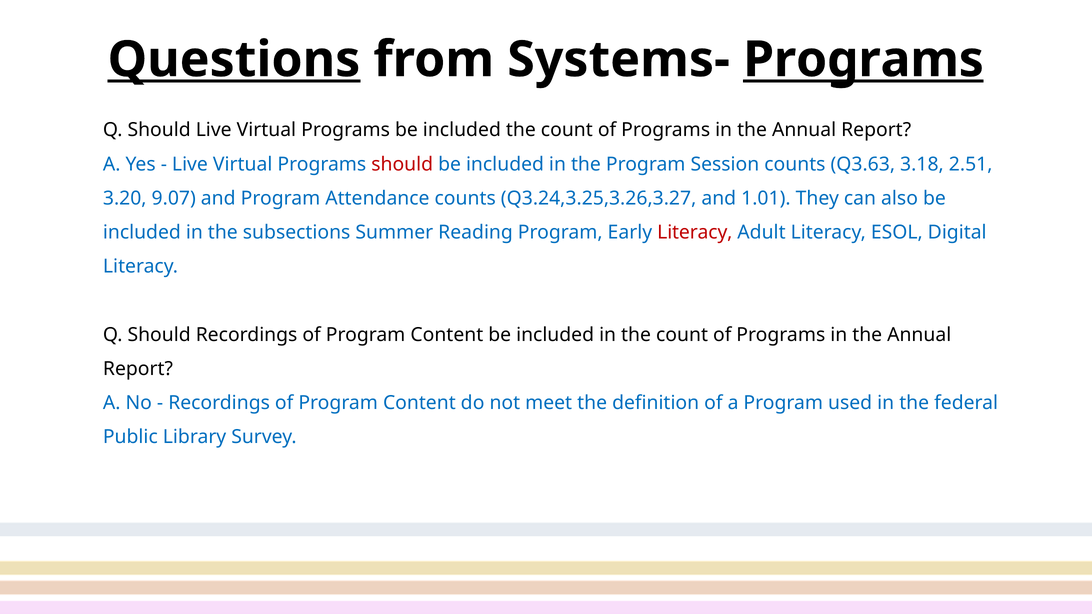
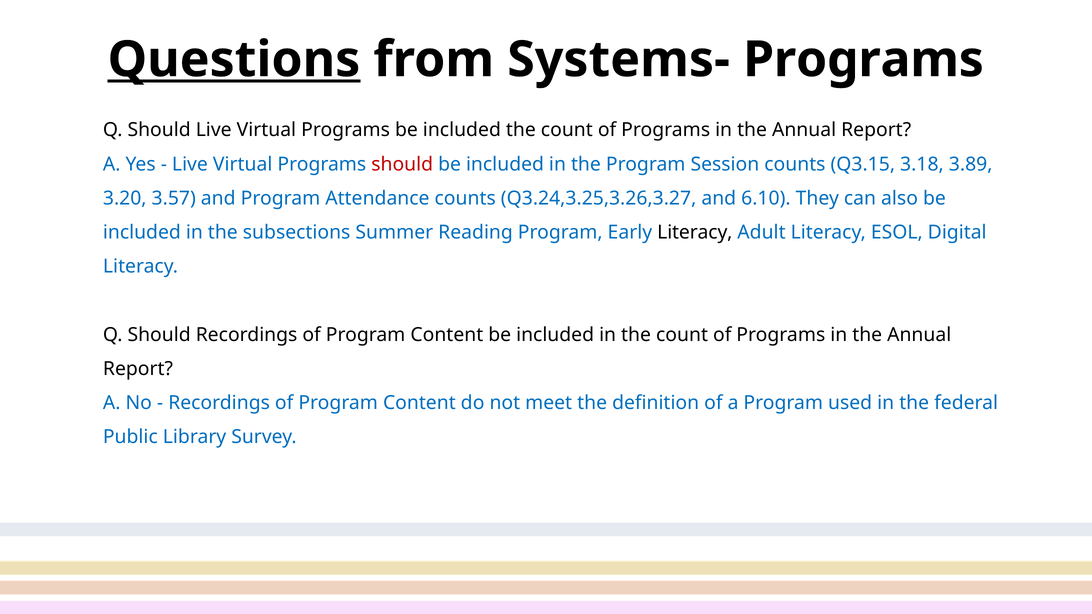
Programs underline: present -> none (863, 60)
Q3.63: Q3.63 -> Q3.15 (863, 164)
2.51: 2.51 -> 3.89 (971, 164)
9.07: 9.07 -> 3.57 (174, 198)
1.01: 1.01 -> 6.10 (766, 198)
Literacy colour: red -> black (695, 232)
